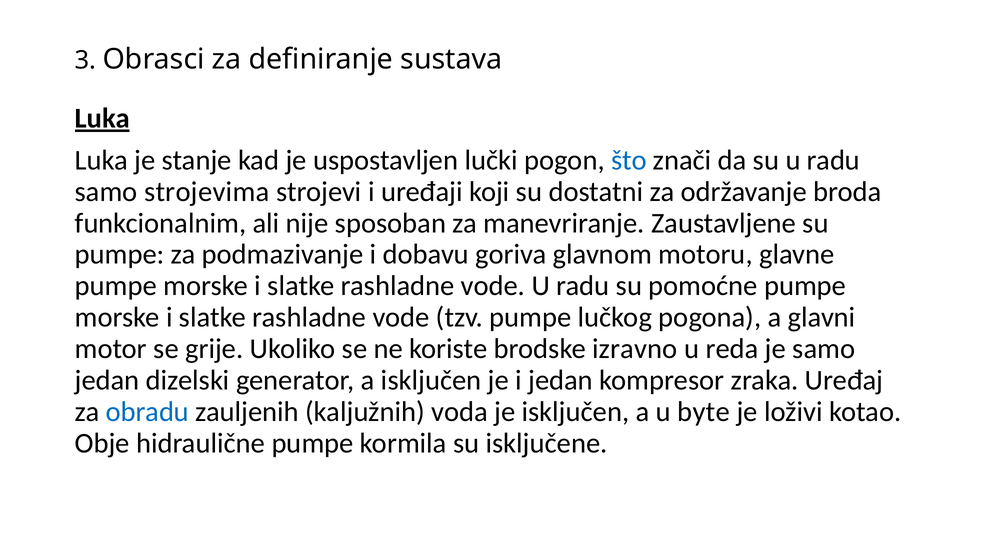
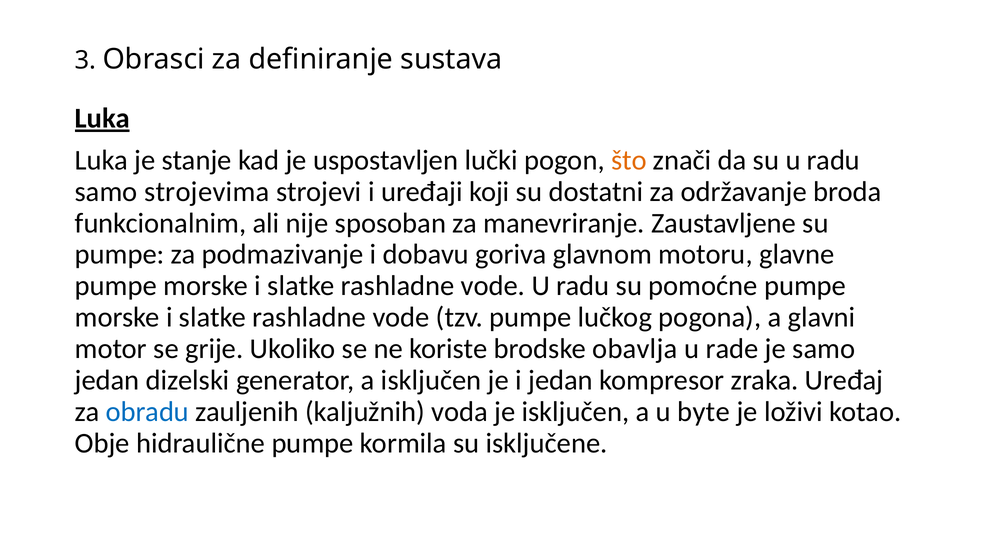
što colour: blue -> orange (629, 160)
izravno: izravno -> obavlja (635, 349)
reda: reda -> rade (732, 349)
